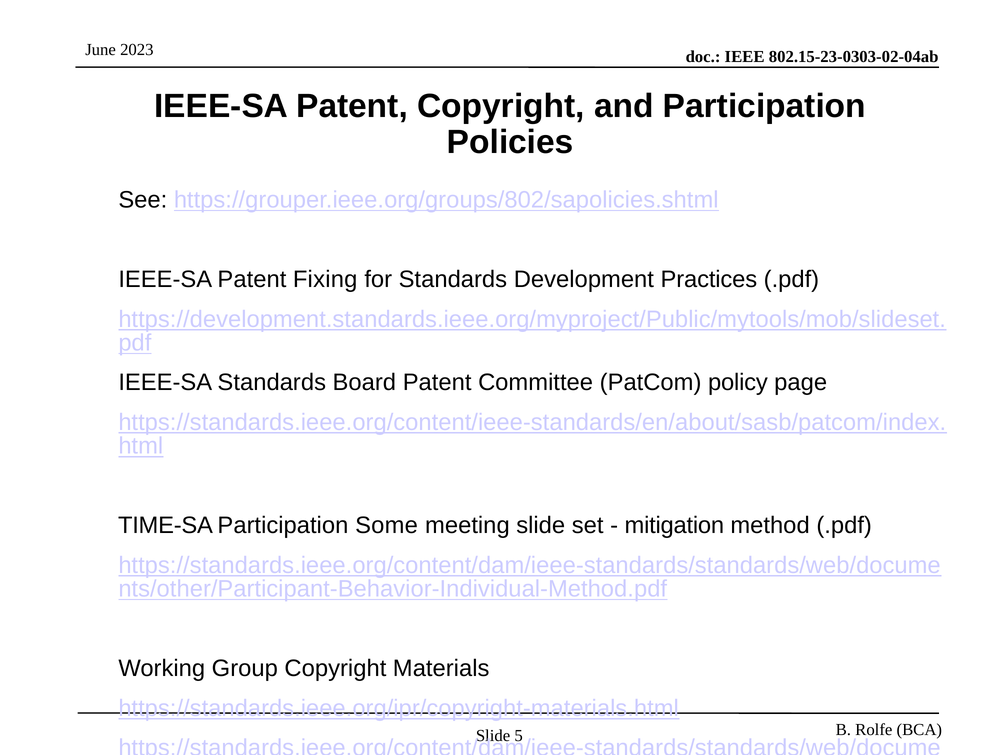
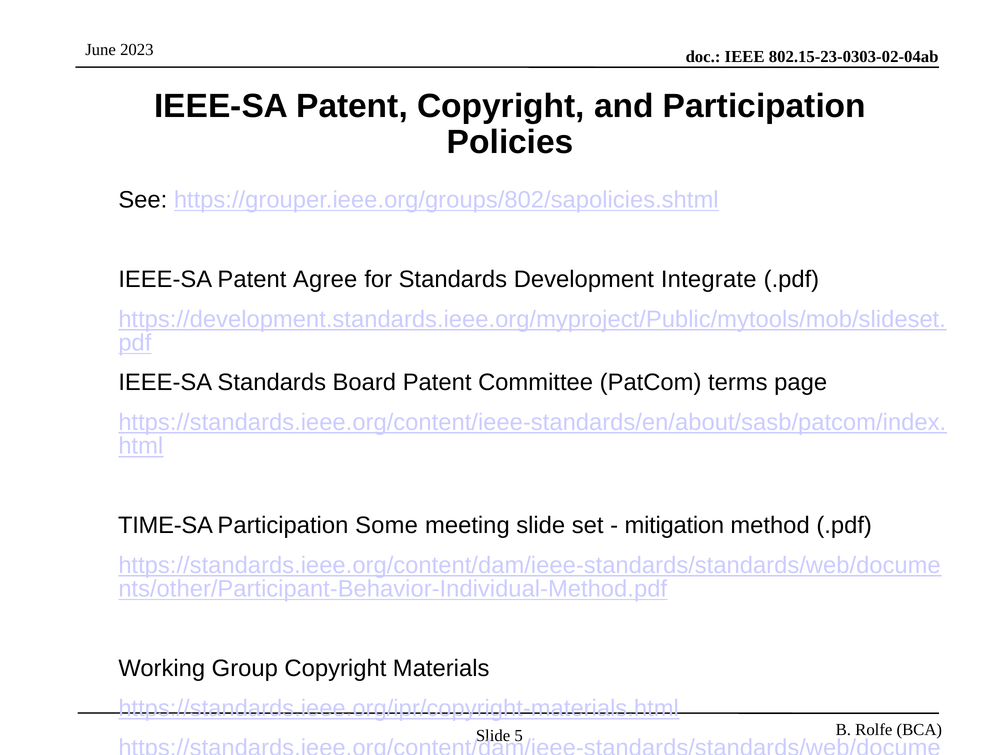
Fixing: Fixing -> Agree (325, 279)
Practices: Practices -> Integrate (709, 279)
policy: policy -> terms (738, 382)
